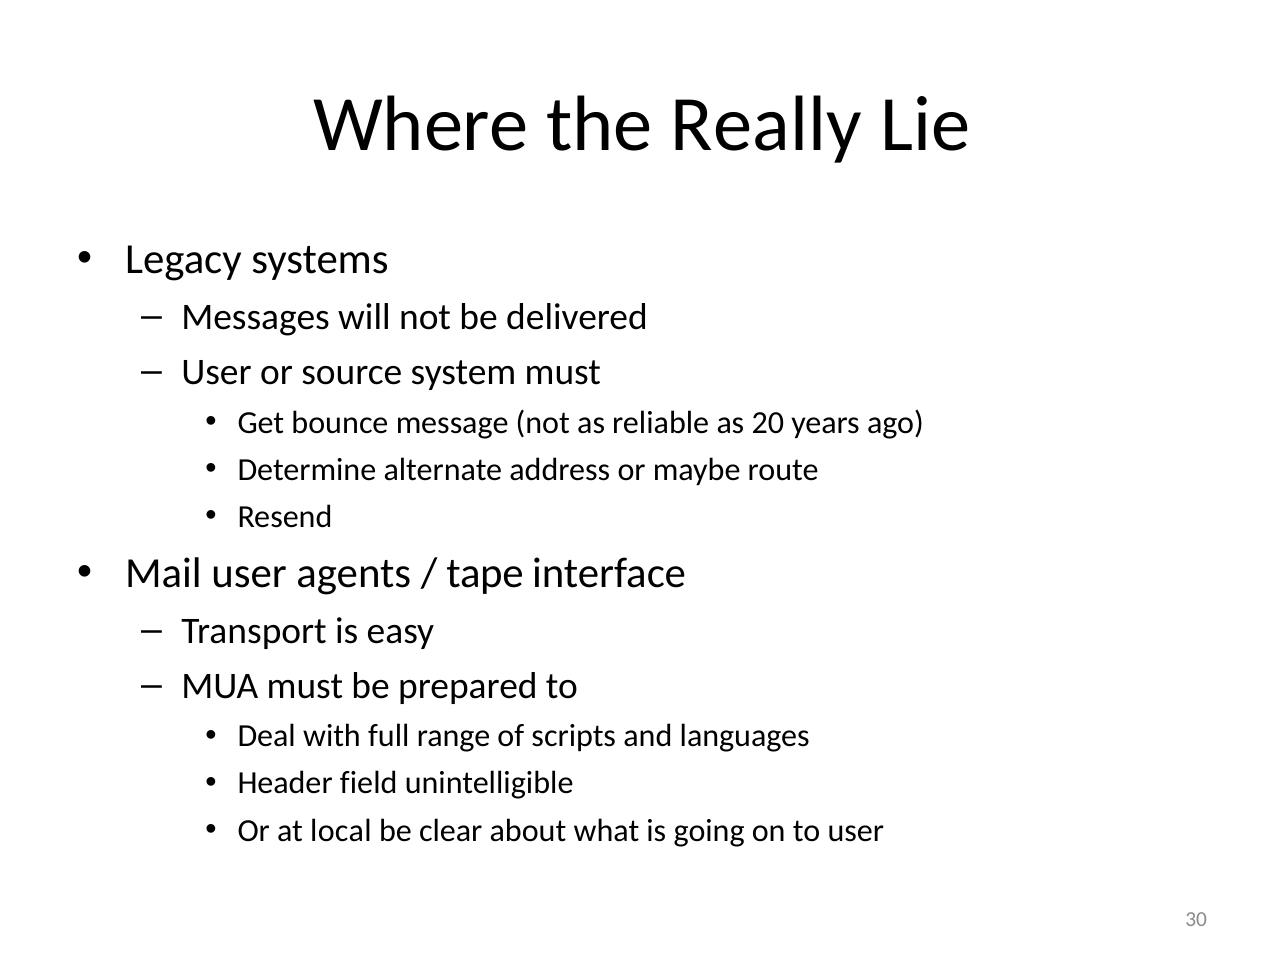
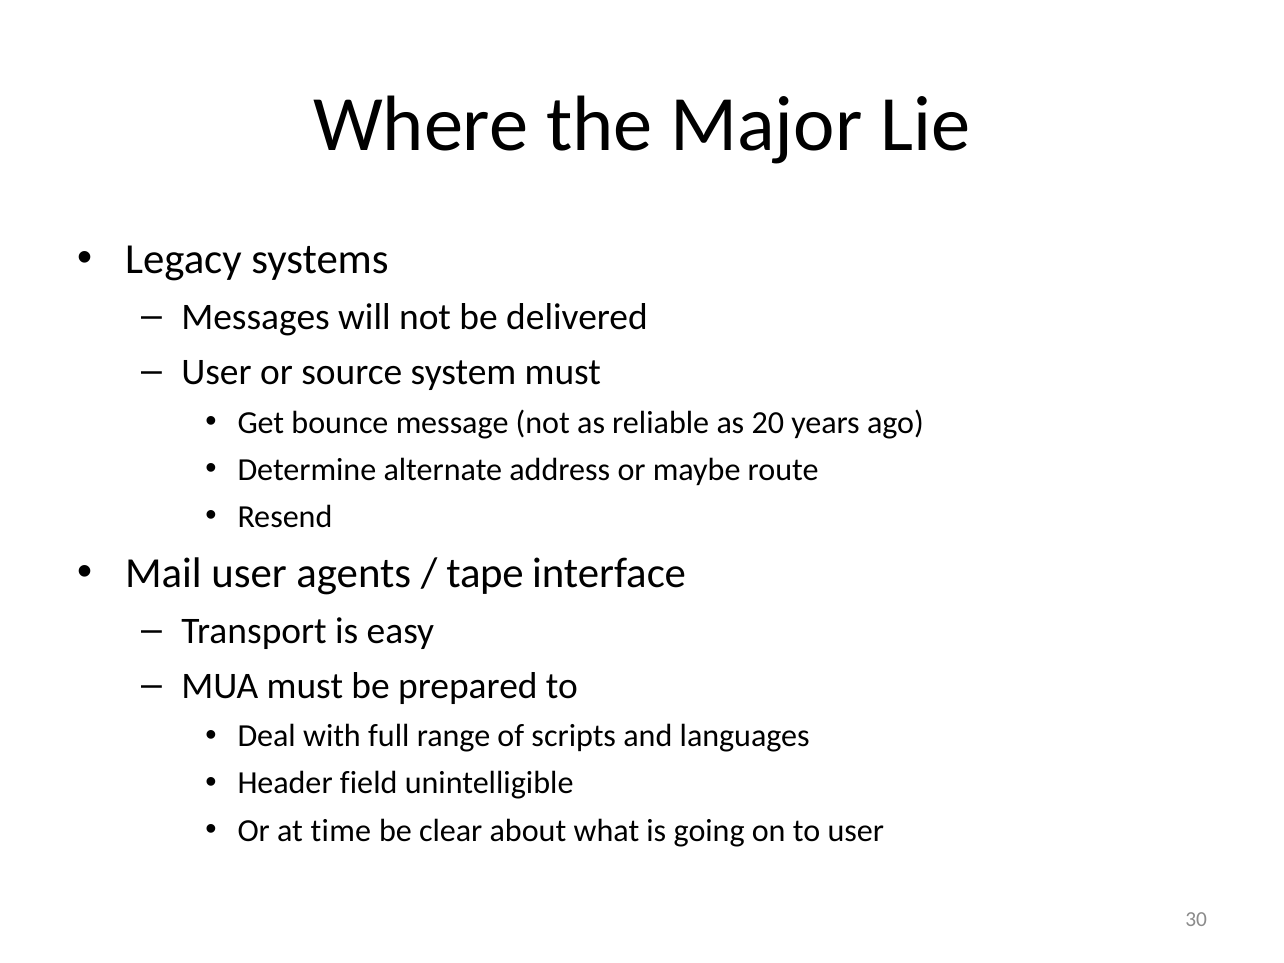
Really: Really -> Major (766, 124)
local: local -> time (341, 830)
